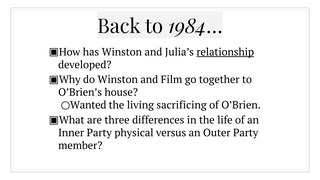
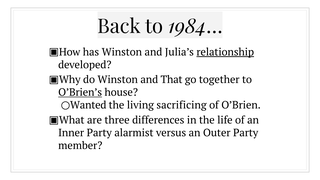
Film: Film -> That (172, 80)
O’Brien’s underline: none -> present (80, 92)
physical: physical -> alarmist (134, 133)
